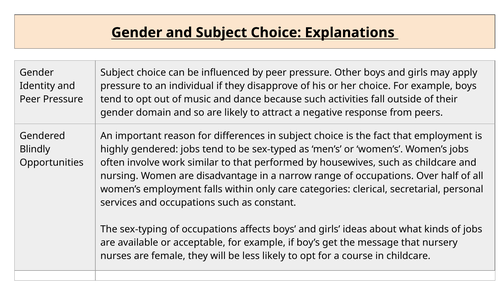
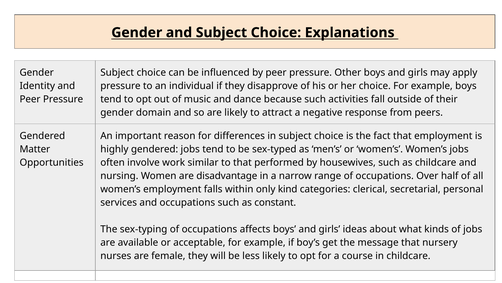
Blindly: Blindly -> Matter (35, 149)
care: care -> kind (288, 189)
